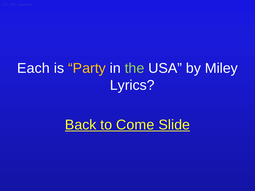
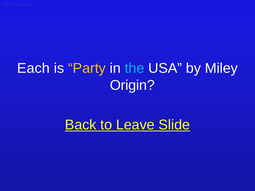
the colour: light green -> light blue (135, 68)
Lyrics: Lyrics -> Origin (132, 85)
Come: Come -> Leave (135, 125)
